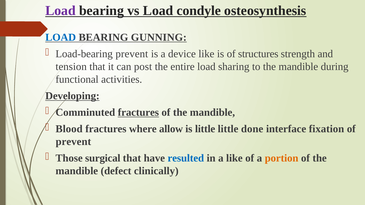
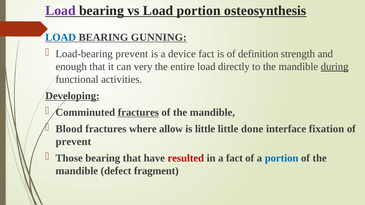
Load condyle: condyle -> portion (199, 11)
device like: like -> fact (206, 54)
structures: structures -> definition (258, 54)
tension: tension -> enough (71, 67)
post: post -> very (143, 67)
sharing: sharing -> directly (234, 67)
during underline: none -> present (335, 67)
Those surgical: surgical -> bearing (103, 158)
resulted colour: blue -> red (186, 158)
a like: like -> fact (234, 158)
portion colour: orange -> blue (282, 158)
clinically: clinically -> fragment (156, 171)
